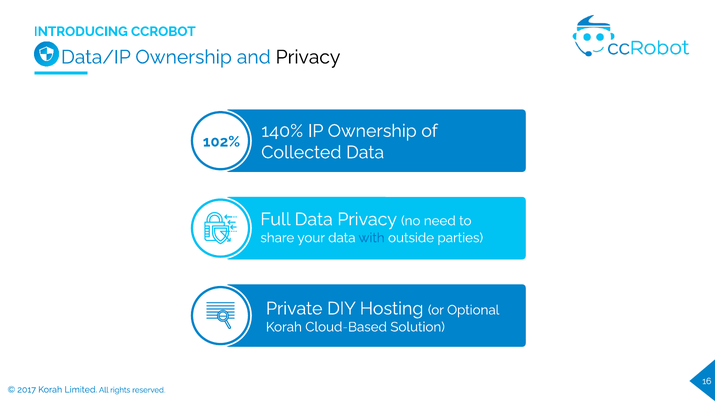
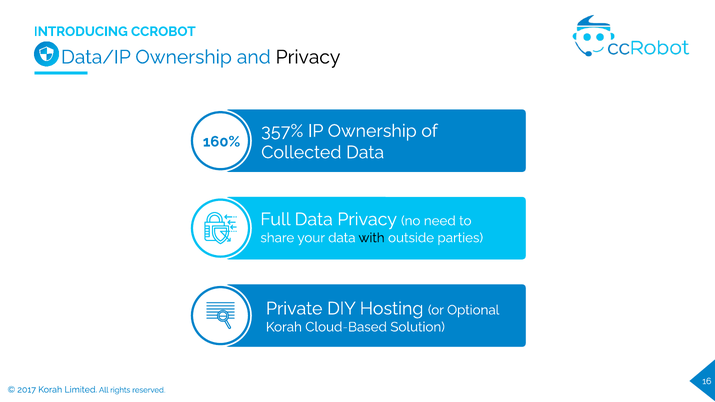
140%: 140% -> 357% (282, 131)
102%: 102% -> 160% (222, 142)
with colour: blue -> black (372, 238)
